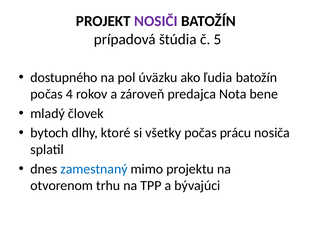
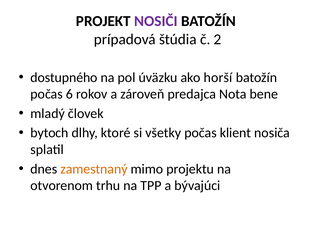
5: 5 -> 2 (218, 39)
ľudia: ľudia -> horší (218, 77)
4: 4 -> 6 (69, 94)
prácu: prácu -> klient (235, 133)
zamestnaný colour: blue -> orange (94, 169)
